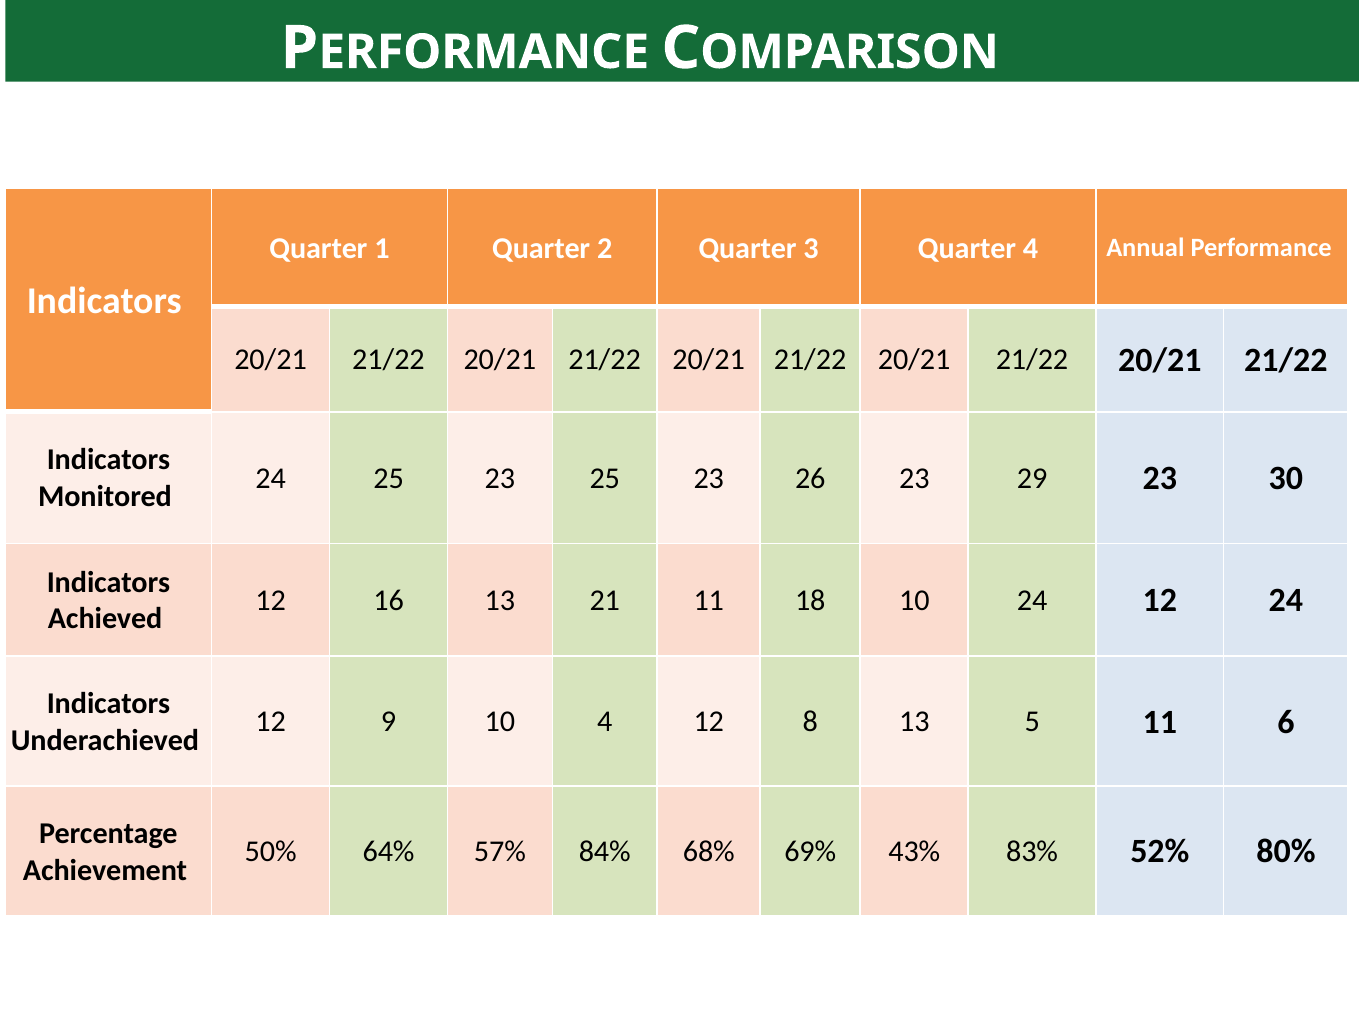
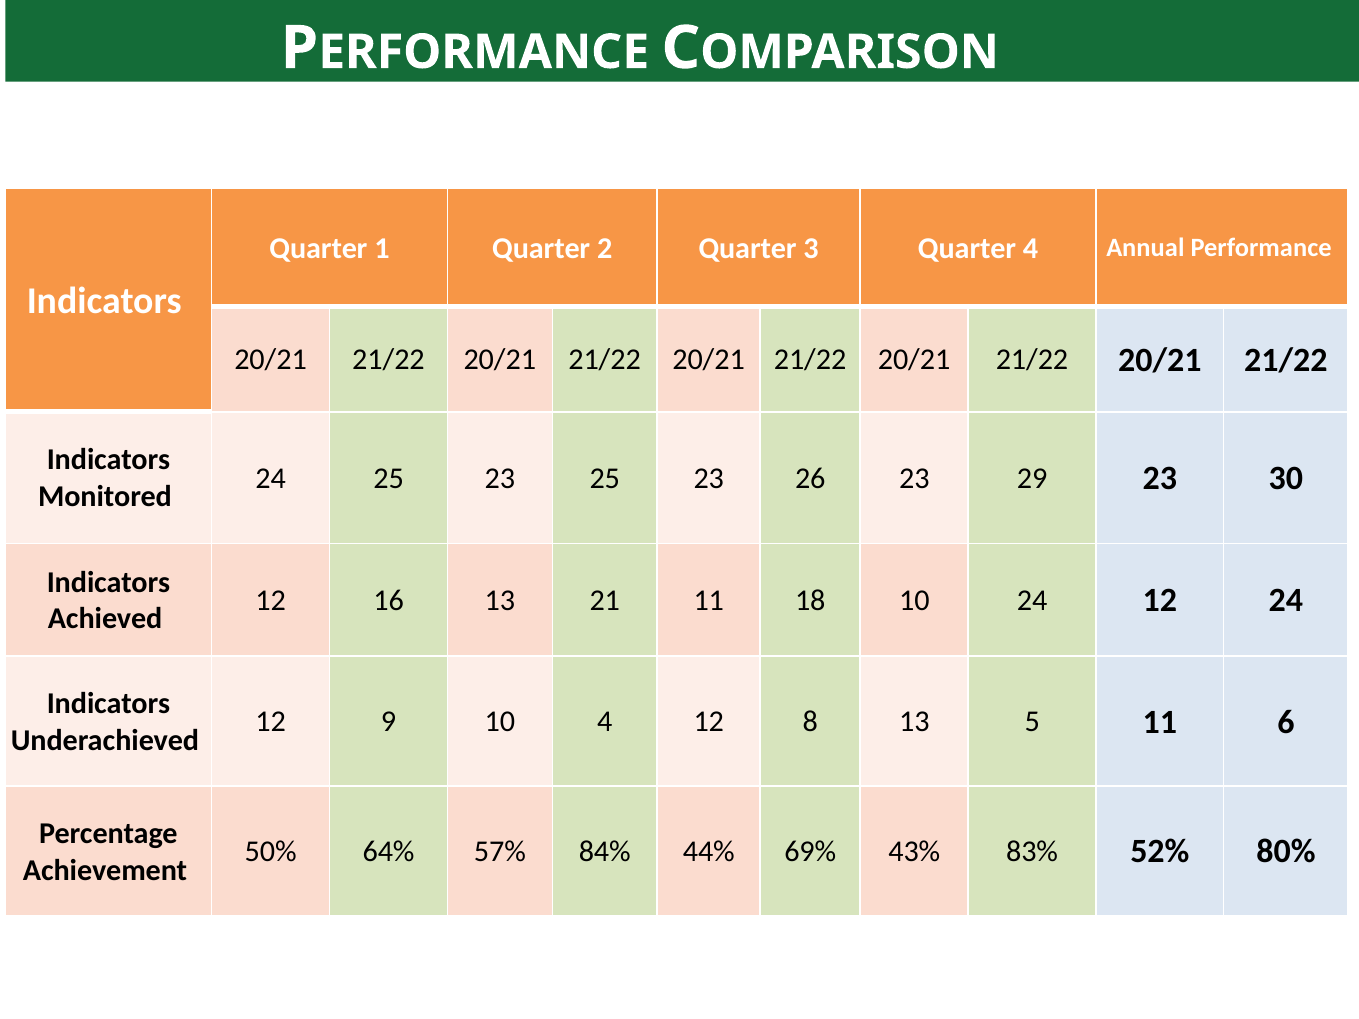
68%: 68% -> 44% (709, 852)
